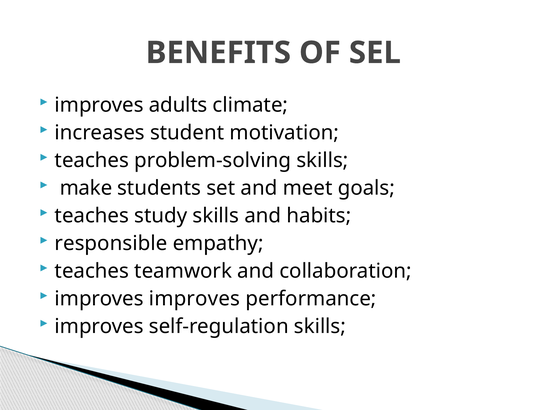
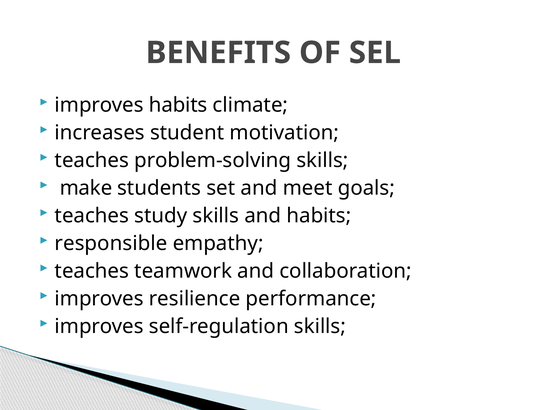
improves adults: adults -> habits (178, 105)
improves improves: improves -> resilience (195, 299)
